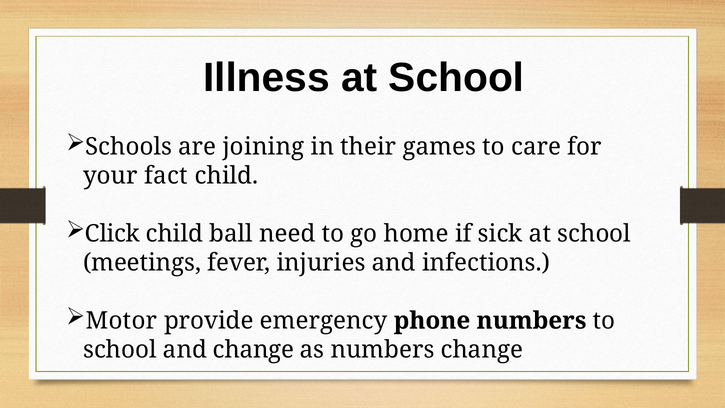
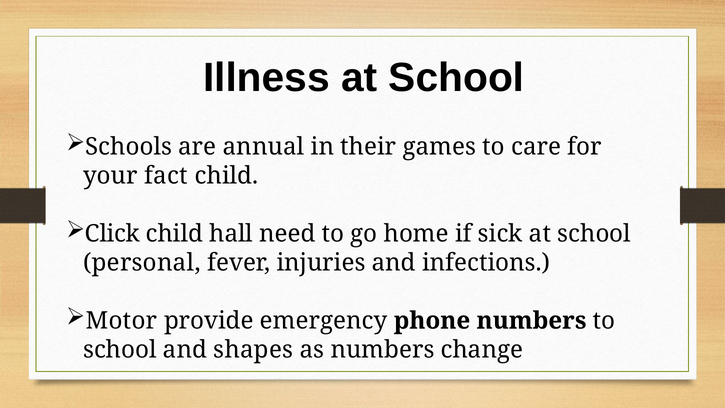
joining: joining -> annual (264, 146)
ball: ball -> hall (231, 233)
meetings: meetings -> personal (142, 262)
and change: change -> shapes (253, 350)
